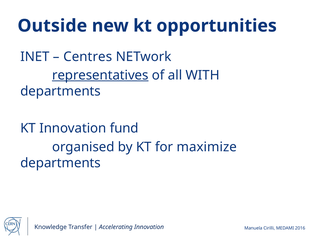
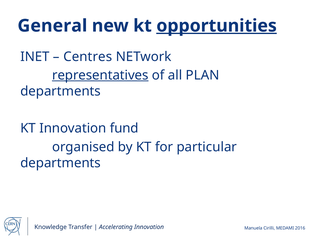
Outside: Outside -> General (52, 26)
opportunities underline: none -> present (217, 26)
WITH: WITH -> PLAN (203, 75)
maximize: maximize -> particular (207, 147)
